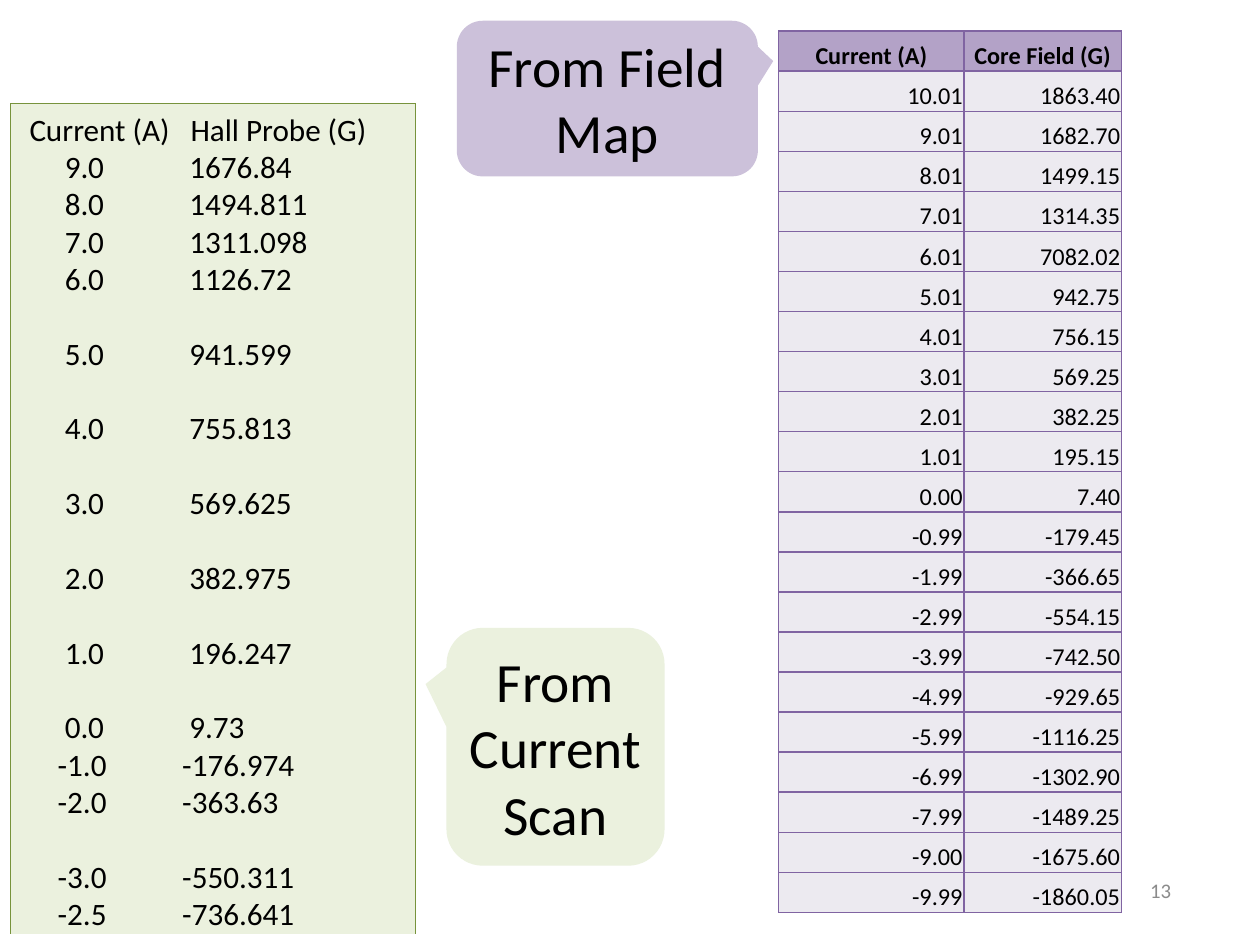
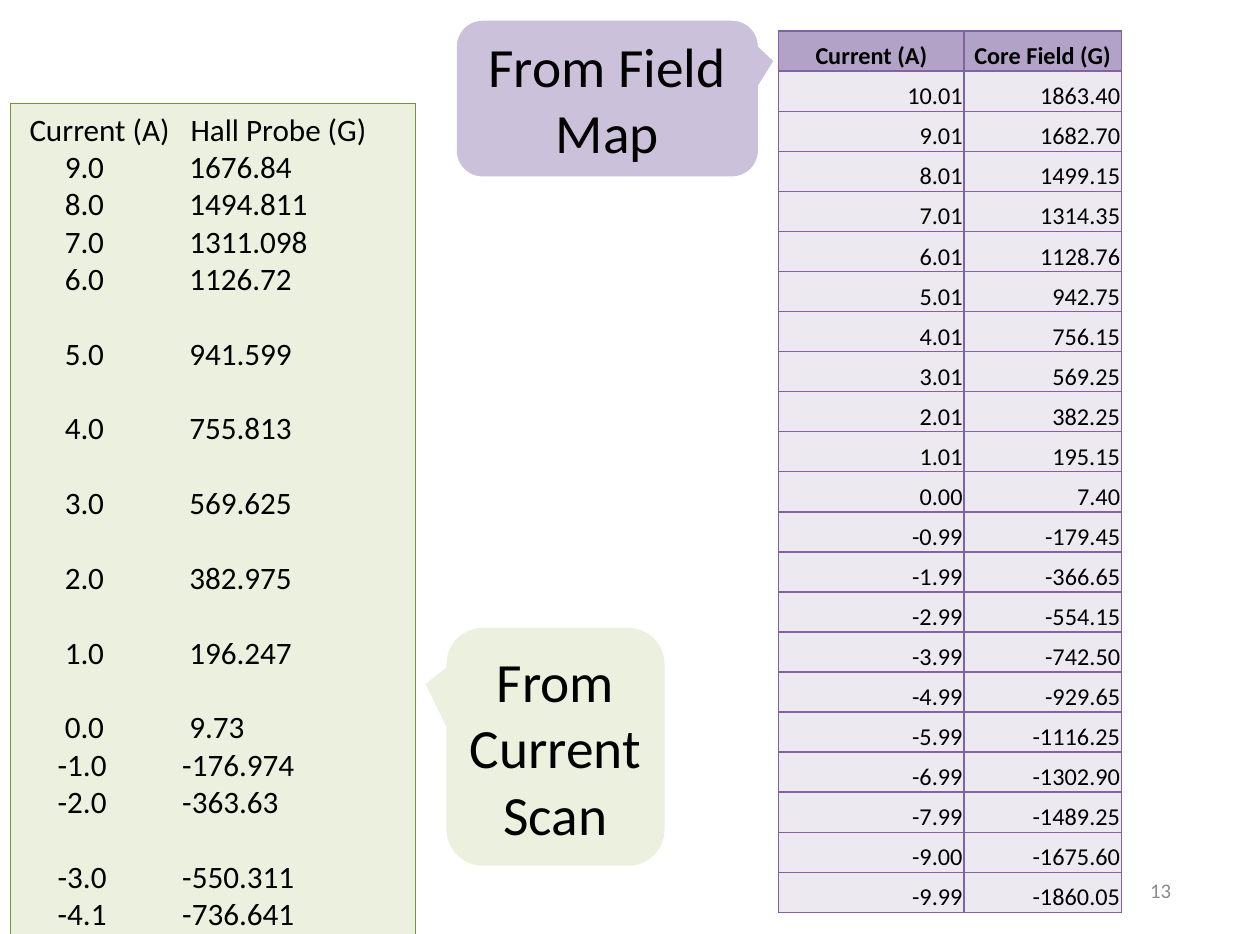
7082.02: 7082.02 -> 1128.76 (1080, 257)
-2.5: -2.5 -> -4.1 (82, 916)
